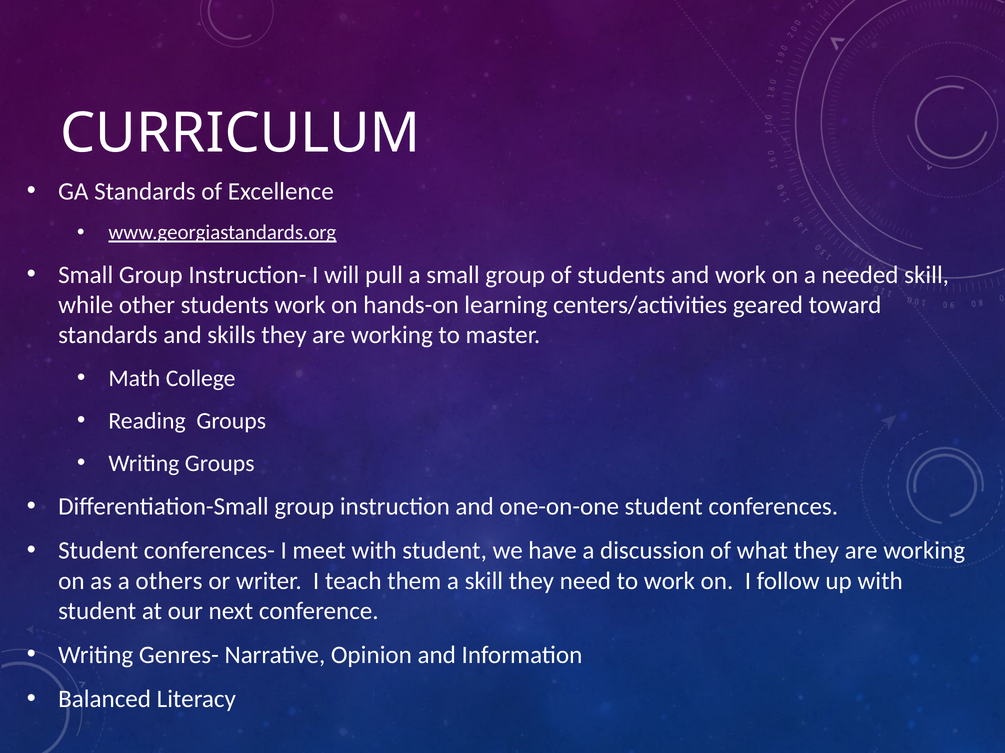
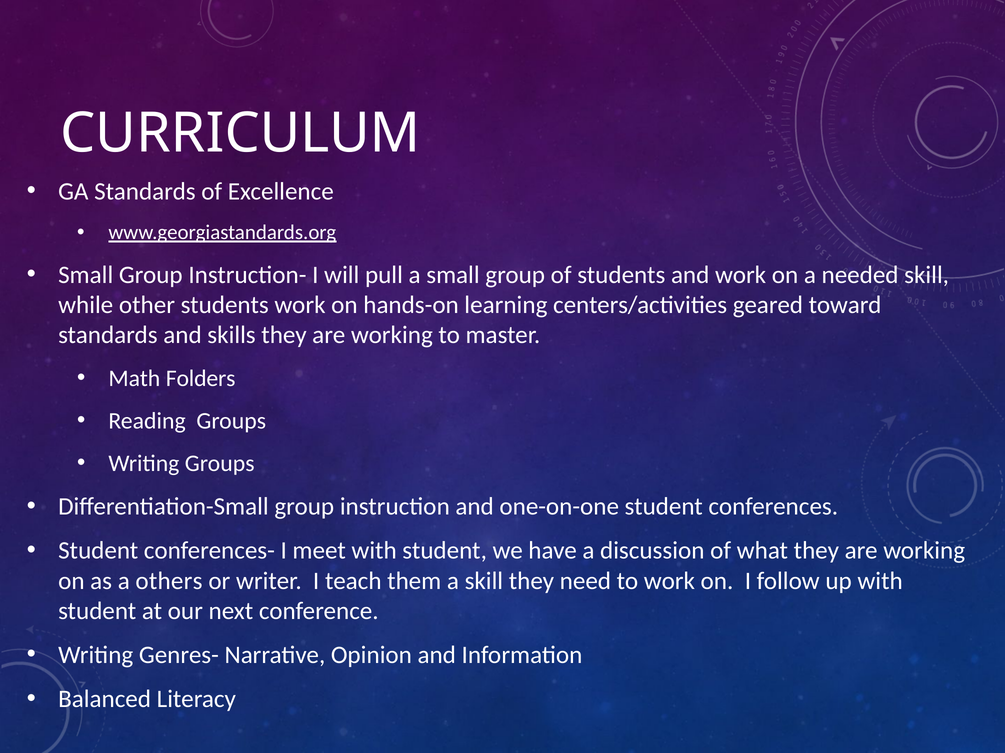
College: College -> Folders (201, 379)
